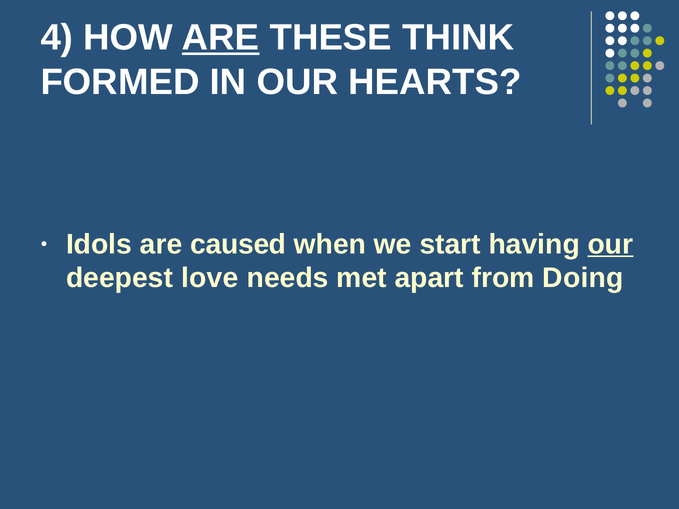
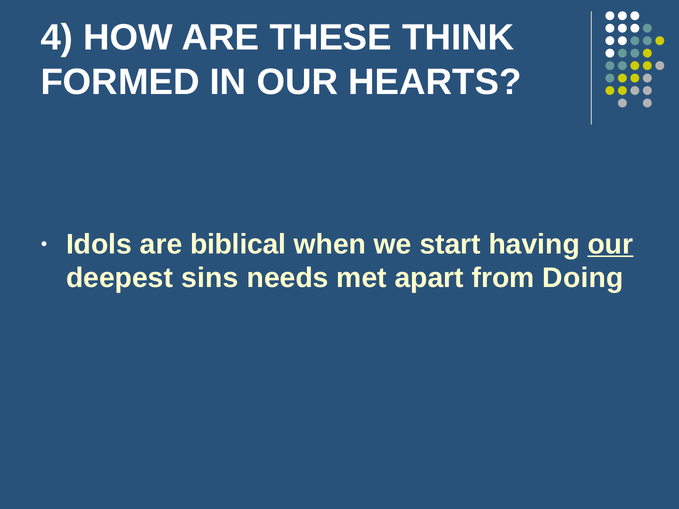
ARE underline: present -> none (221, 38)
caused: caused -> biblical (238, 244)
love: love -> sins (210, 278)
